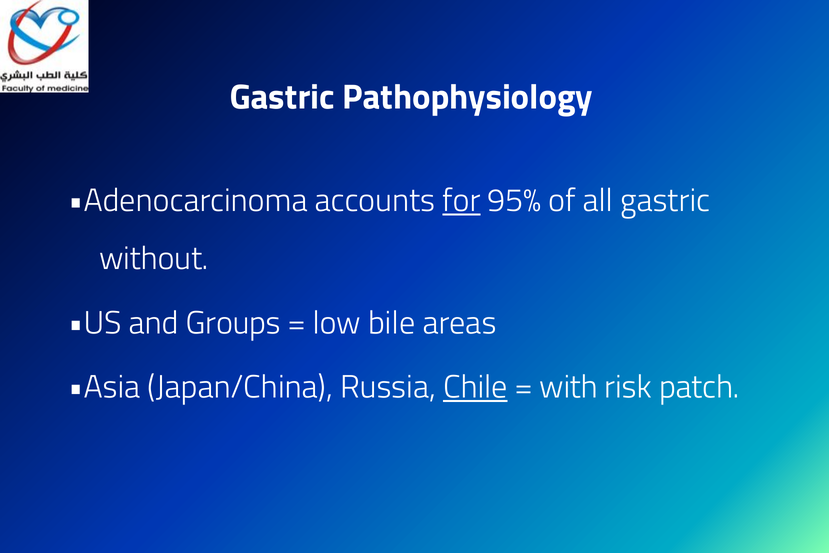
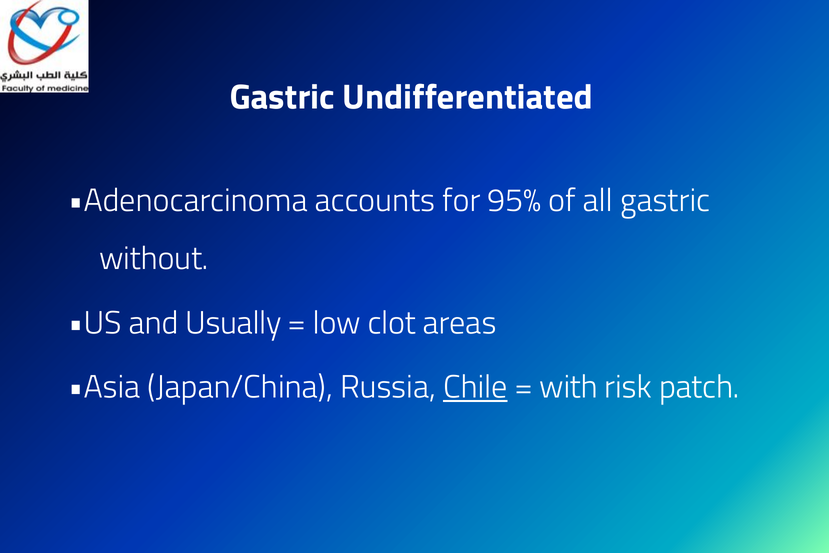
Pathophysiology: Pathophysiology -> Undifferentiated (468, 97)
for underline: present -> none (461, 201)
Groups: Groups -> Usually (233, 323)
bile: bile -> clot (392, 323)
